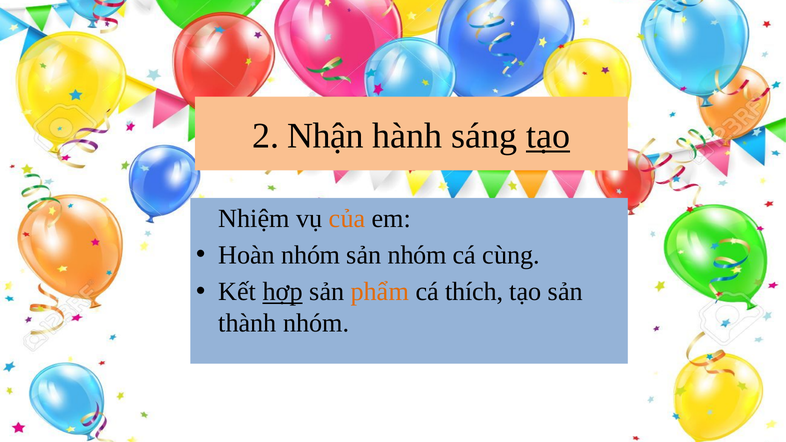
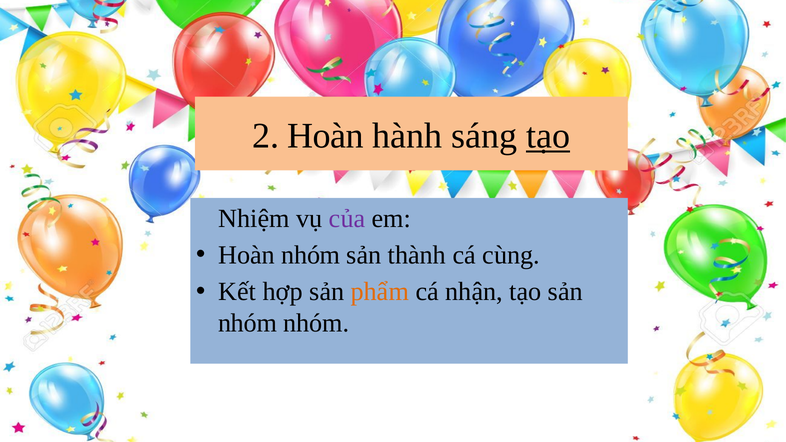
2 Nhận: Nhận -> Hoàn (326, 136)
của colour: orange -> purple (347, 219)
sản nhóm: nhóm -> thành (417, 255)
hợp underline: present -> none (283, 292)
thích: thích -> nhận (474, 292)
thành: thành -> nhóm (248, 323)
